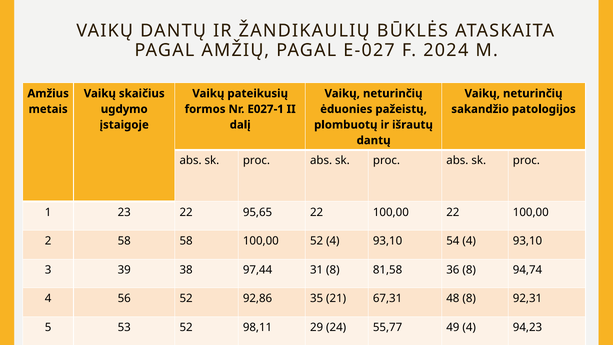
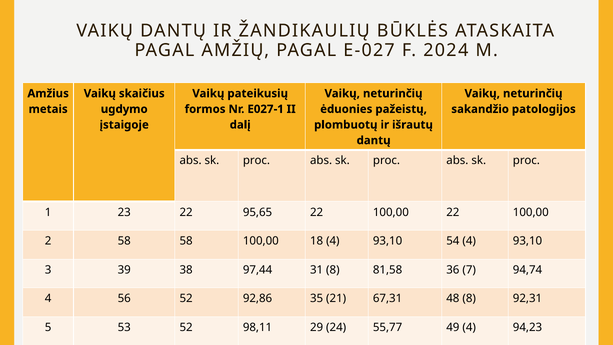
100,00 52: 52 -> 18 (317, 241)
36 8: 8 -> 7 (469, 270)
